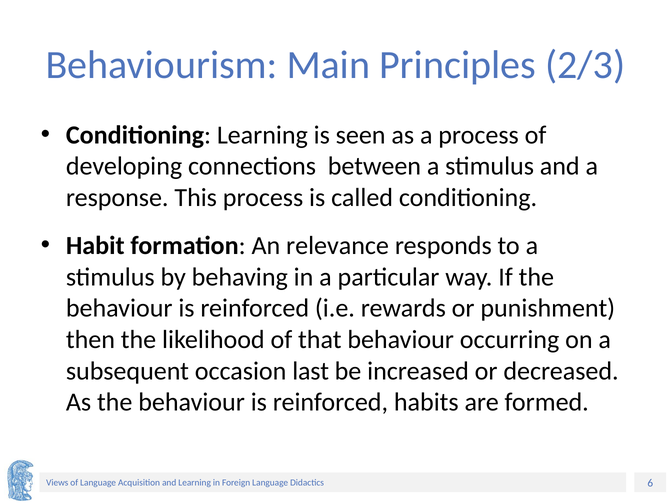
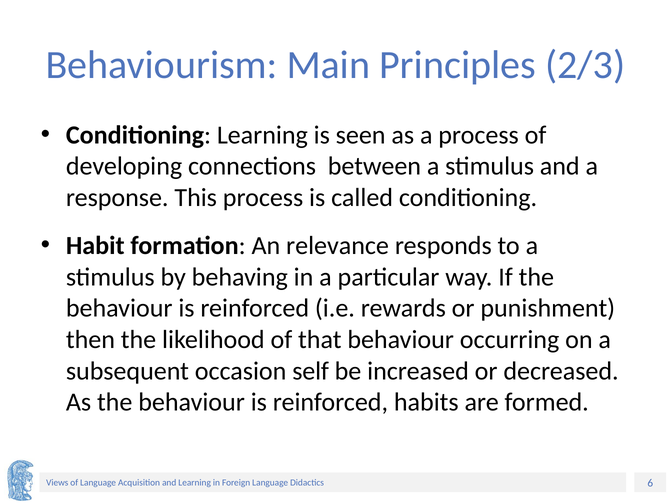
last: last -> self (311, 371)
